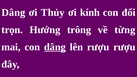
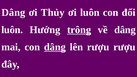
ơi kính: kính -> luôn (90, 12)
trọn: trọn -> luôn (12, 30)
trông underline: none -> present (79, 30)
về từng: từng -> dâng (125, 30)
